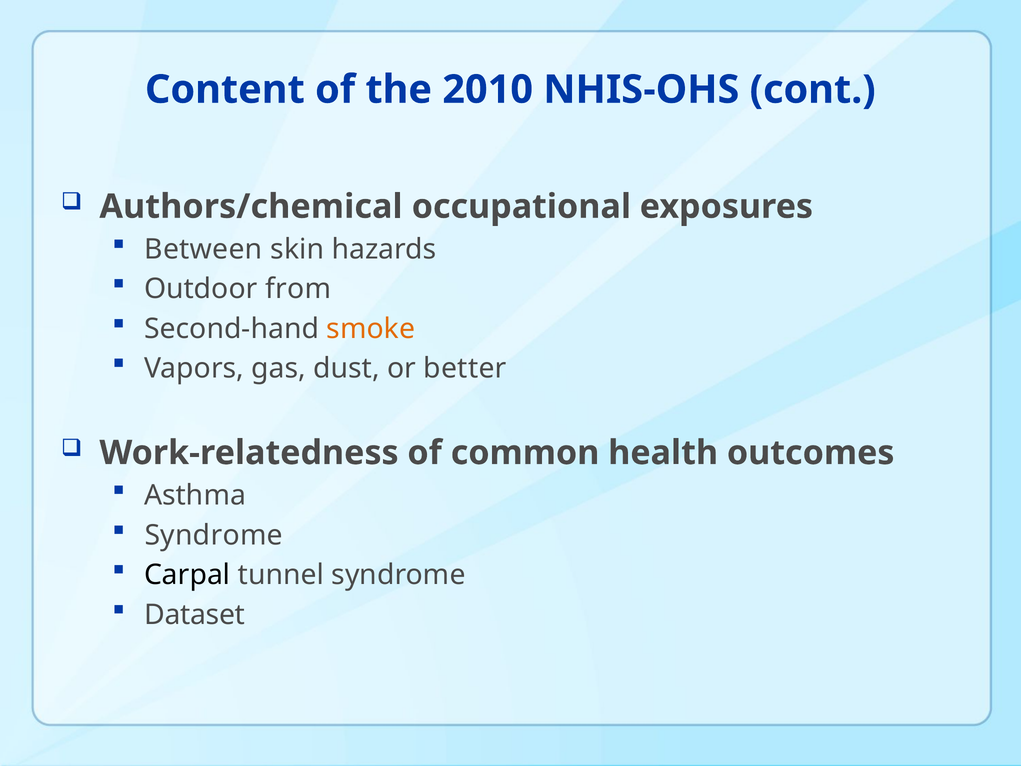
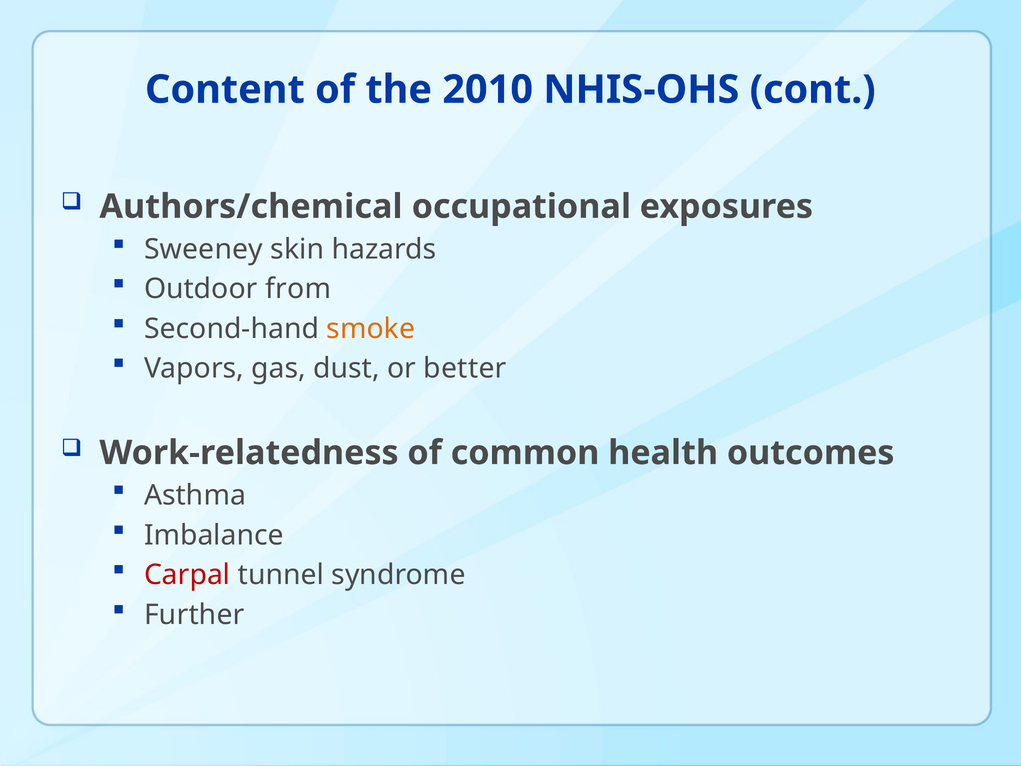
Between: Between -> Sweeney (203, 249)
Syndrome: Syndrome -> Imbalance (214, 535)
Carpal colour: black -> red (187, 575)
Dataset: Dataset -> Further (194, 615)
